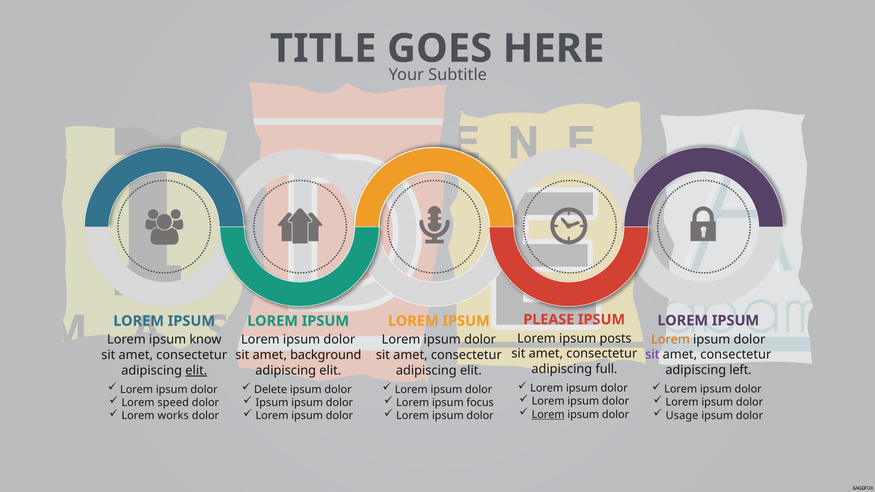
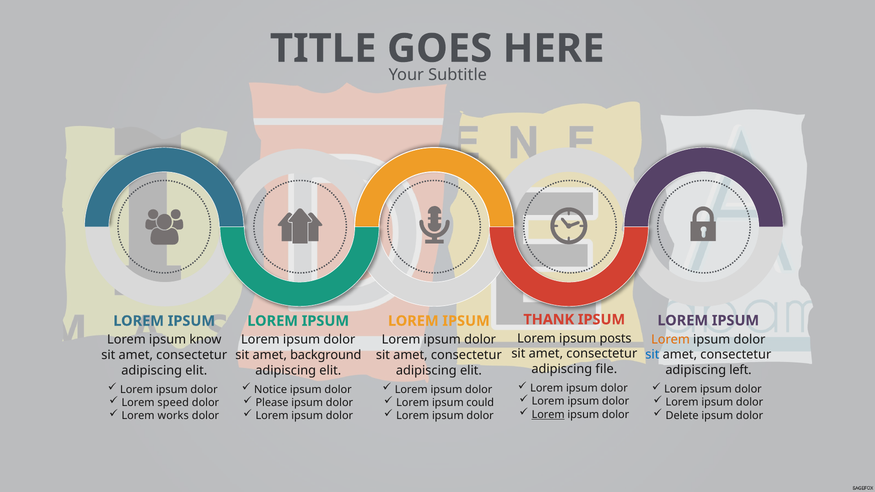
PLEASE: PLEASE -> THANK (549, 320)
sit colour: purple -> blue (652, 355)
full: full -> file (606, 369)
elit underline: present -> none (196, 371)
Delete: Delete -> Notice (271, 390)
Ipsum: Ipsum -> Please (272, 403)
focus: focus -> could (480, 403)
Usage: Usage -> Delete (682, 416)
